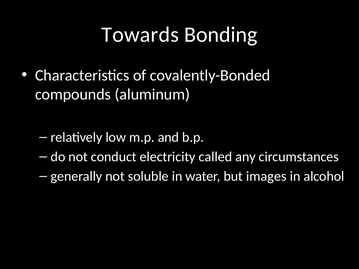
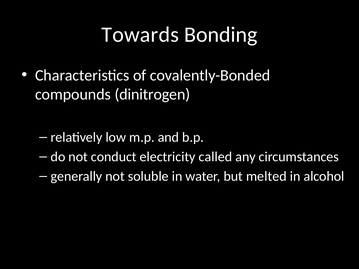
aluminum: aluminum -> dinitrogen (152, 94)
images: images -> melted (266, 177)
